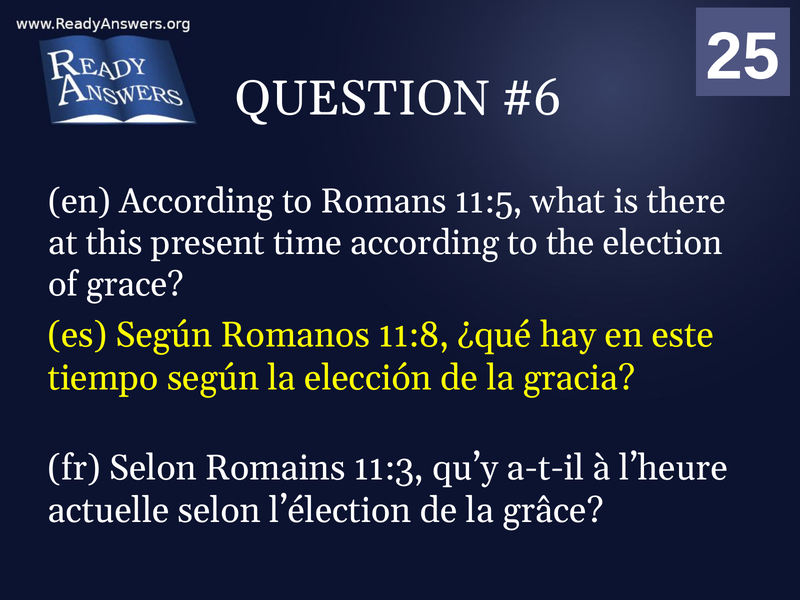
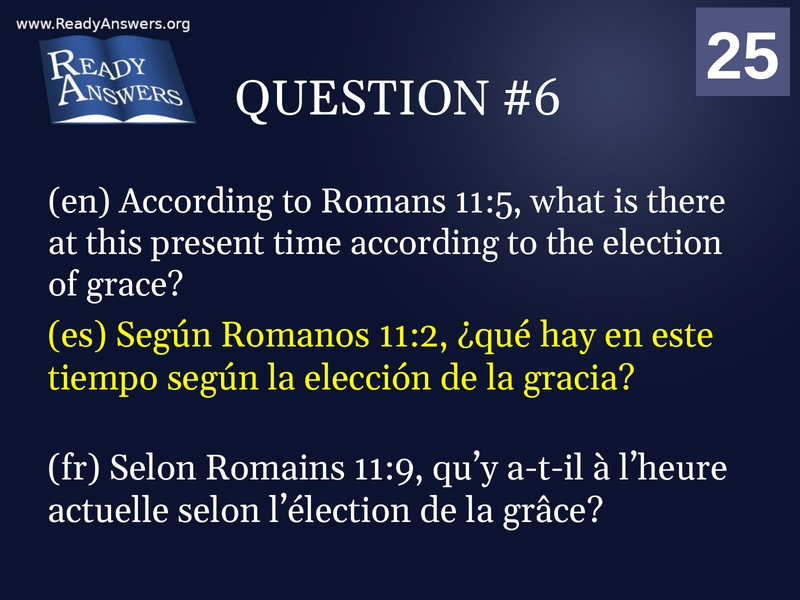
11:8: 11:8 -> 11:2 (414, 335)
11:3: 11:3 -> 11:9 (389, 468)
